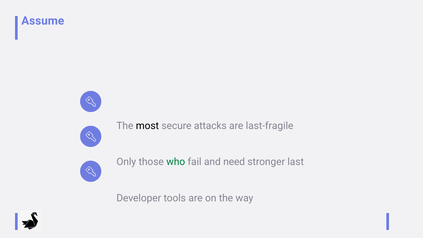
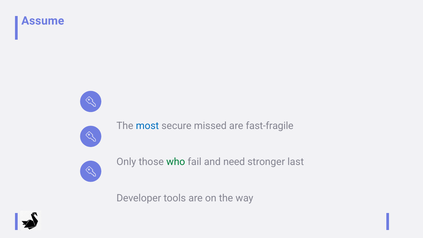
most colour: black -> blue (147, 126)
attacks: attacks -> missed (210, 126)
last-fragile: last-fragile -> fast-fragile (270, 126)
